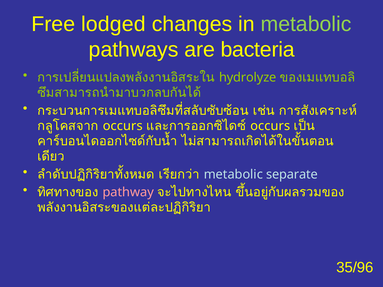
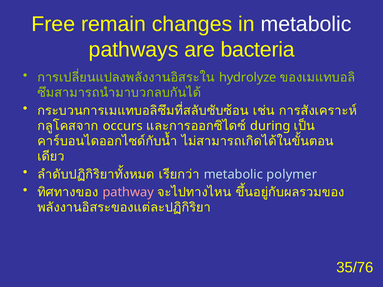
lodged: lodged -> remain (113, 24)
metabolic colour: light green -> white (306, 24)
occurs: occurs -> during (270, 126)
separate: separate -> polymer (292, 175)
35/96: 35/96 -> 35/76 (355, 268)
